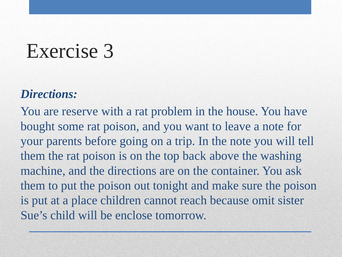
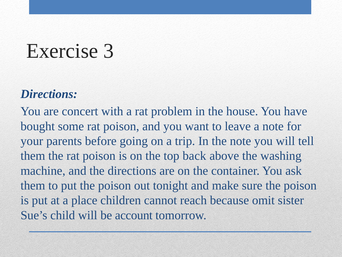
reserve: reserve -> concert (80, 111)
enclose: enclose -> account (134, 215)
